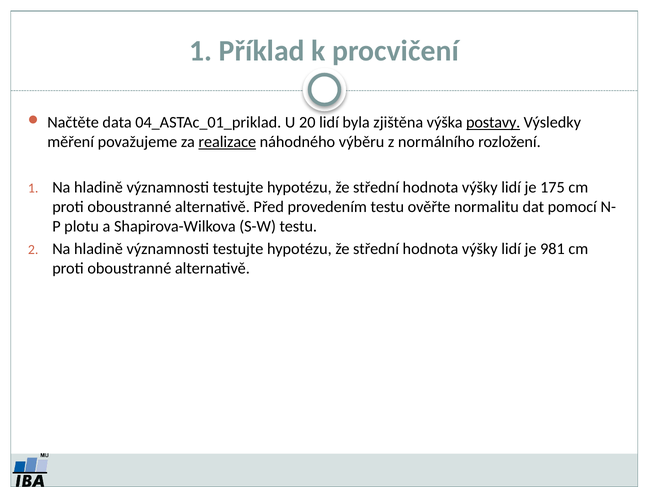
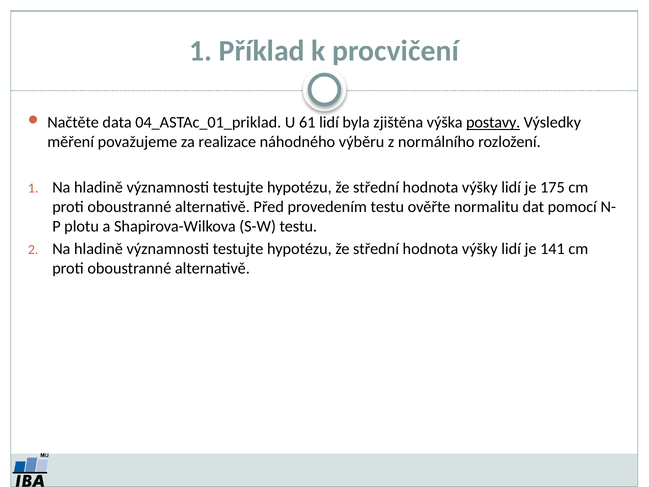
20: 20 -> 61 (307, 122)
realizace underline: present -> none (227, 142)
981: 981 -> 141 (552, 249)
